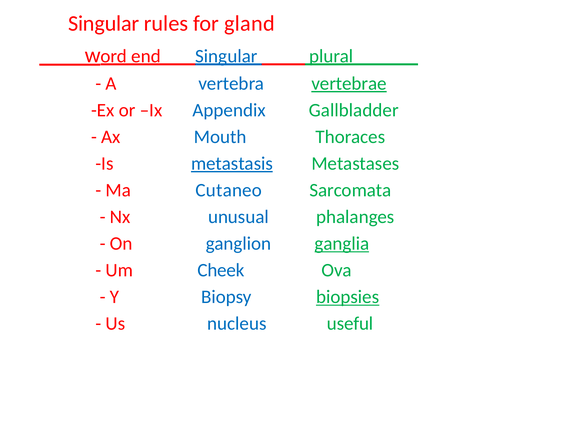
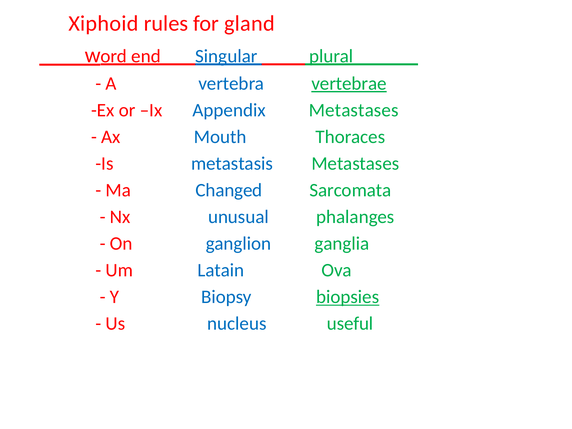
Singular: Singular -> Xiphoid (103, 23)
Appendix Gallbladder: Gallbladder -> Metastases (354, 110)
metastasis underline: present -> none (232, 164)
Cutaneo: Cutaneo -> Changed (229, 190)
ganglia underline: present -> none (342, 244)
Cheek: Cheek -> Latain (221, 270)
